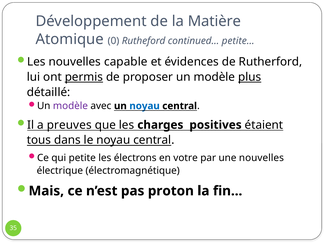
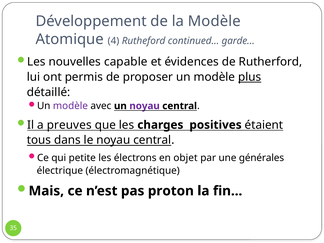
la Matière: Matière -> Modèle (214, 21)
0: 0 -> 4 (113, 41)
petite…: petite… -> garde… (238, 41)
permis underline: present -> none (84, 77)
noyau colour: blue -> purple (145, 106)
votre: votre -> objet (185, 158)
une nouvelles: nouvelles -> générales (262, 158)
